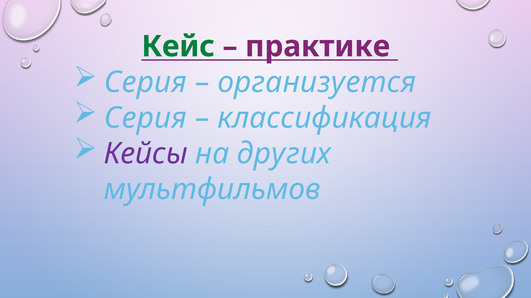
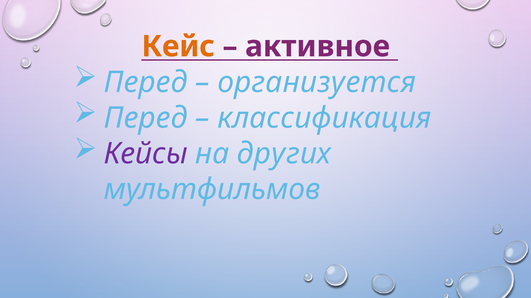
Кейс colour: green -> orange (178, 47)
практике: практике -> активное (318, 47)
Серия: Серия -> Перед (146, 82)
Серия: Серия -> Перед (146, 118)
